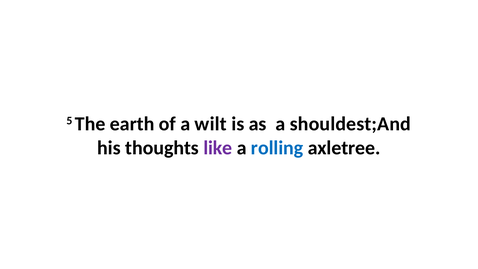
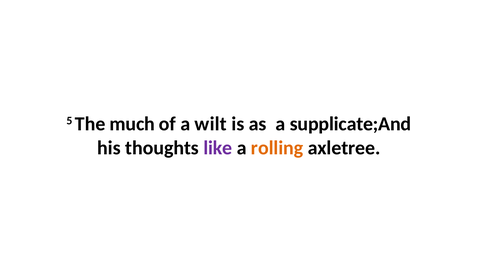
earth: earth -> much (132, 124)
shouldest;And: shouldest;And -> supplicate;And (351, 124)
rolling colour: blue -> orange (277, 148)
